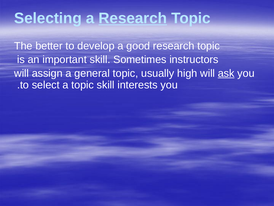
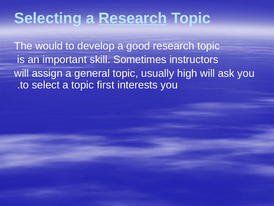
better: better -> would (49, 46)
ask underline: present -> none (226, 73)
topic skill: skill -> first (106, 85)
